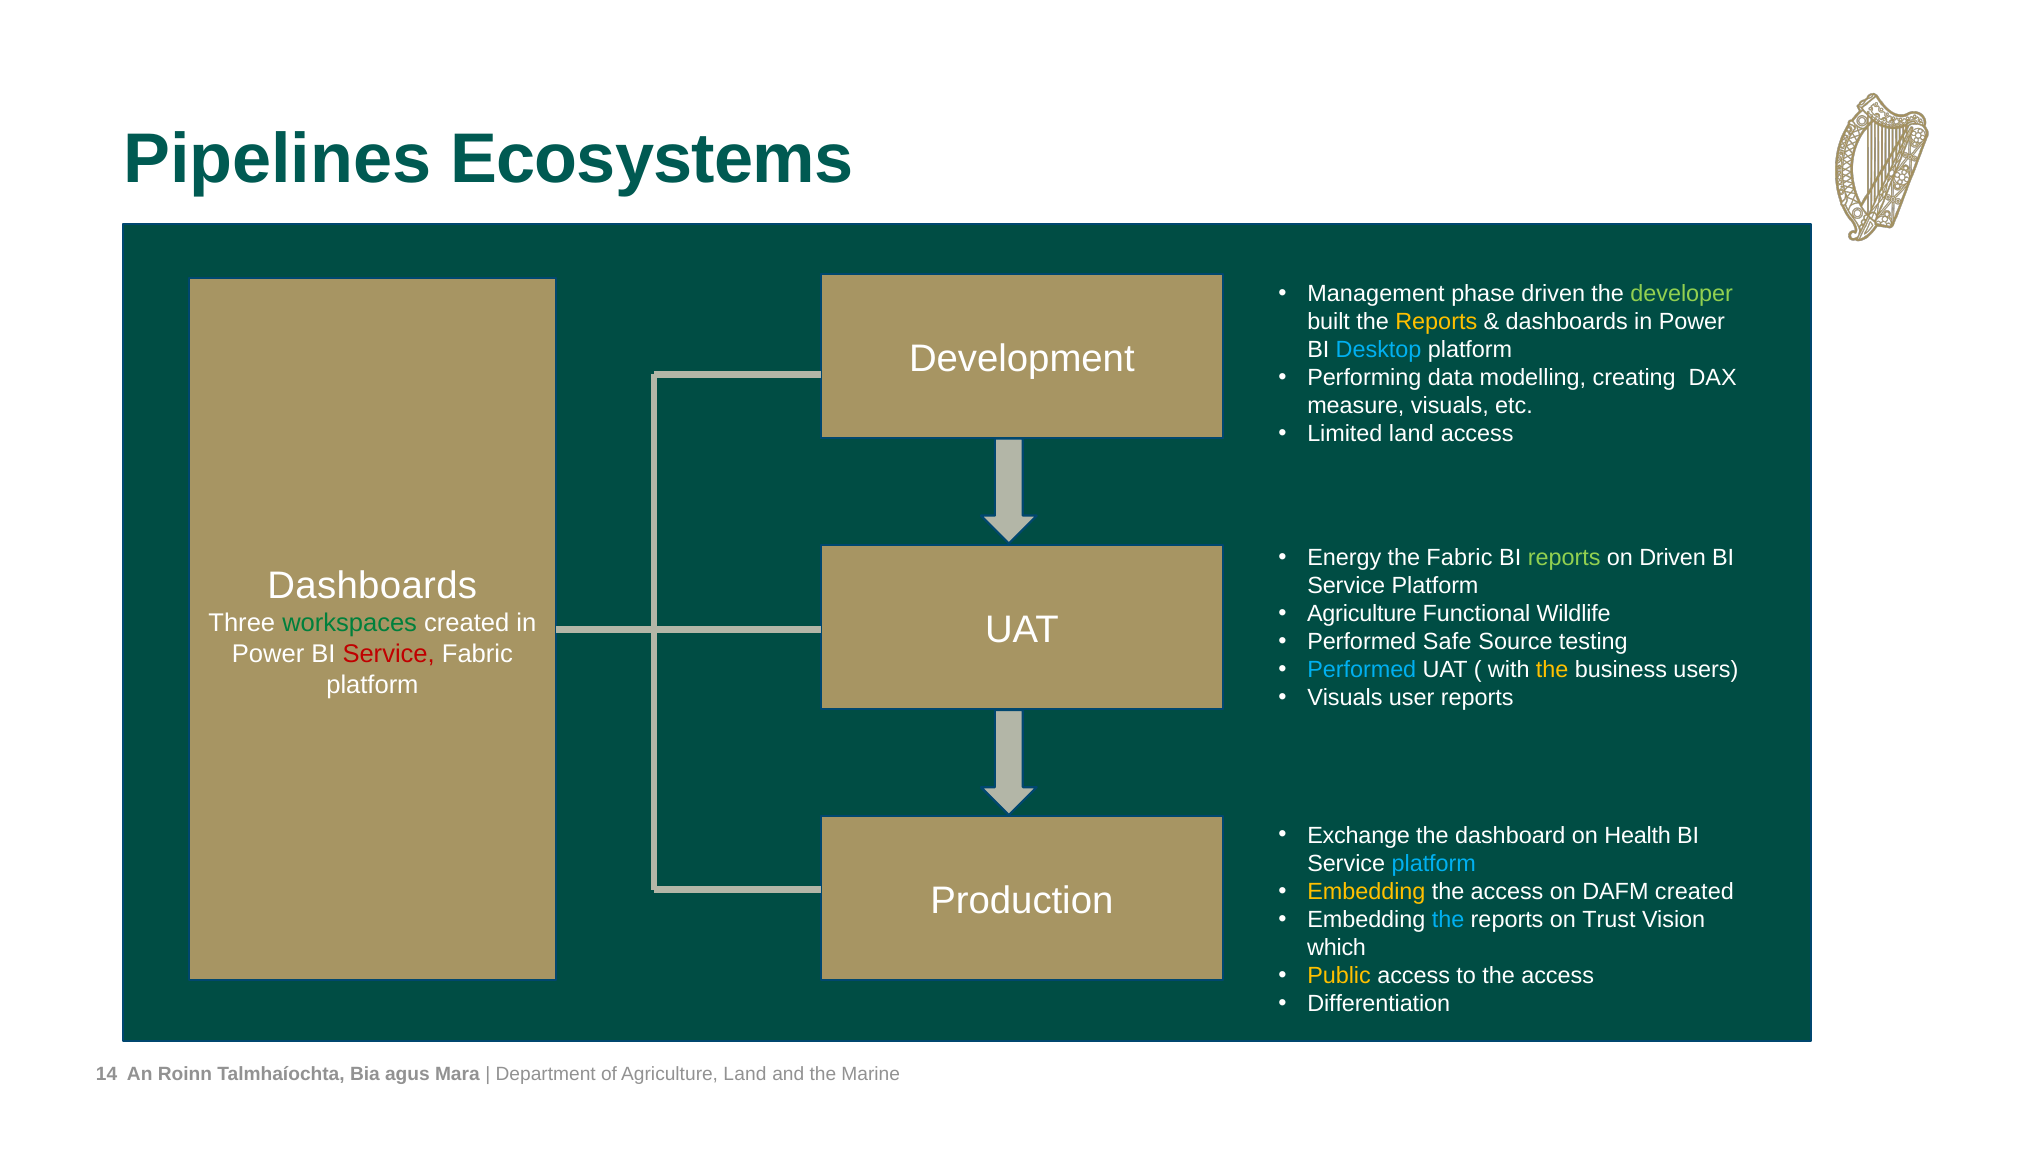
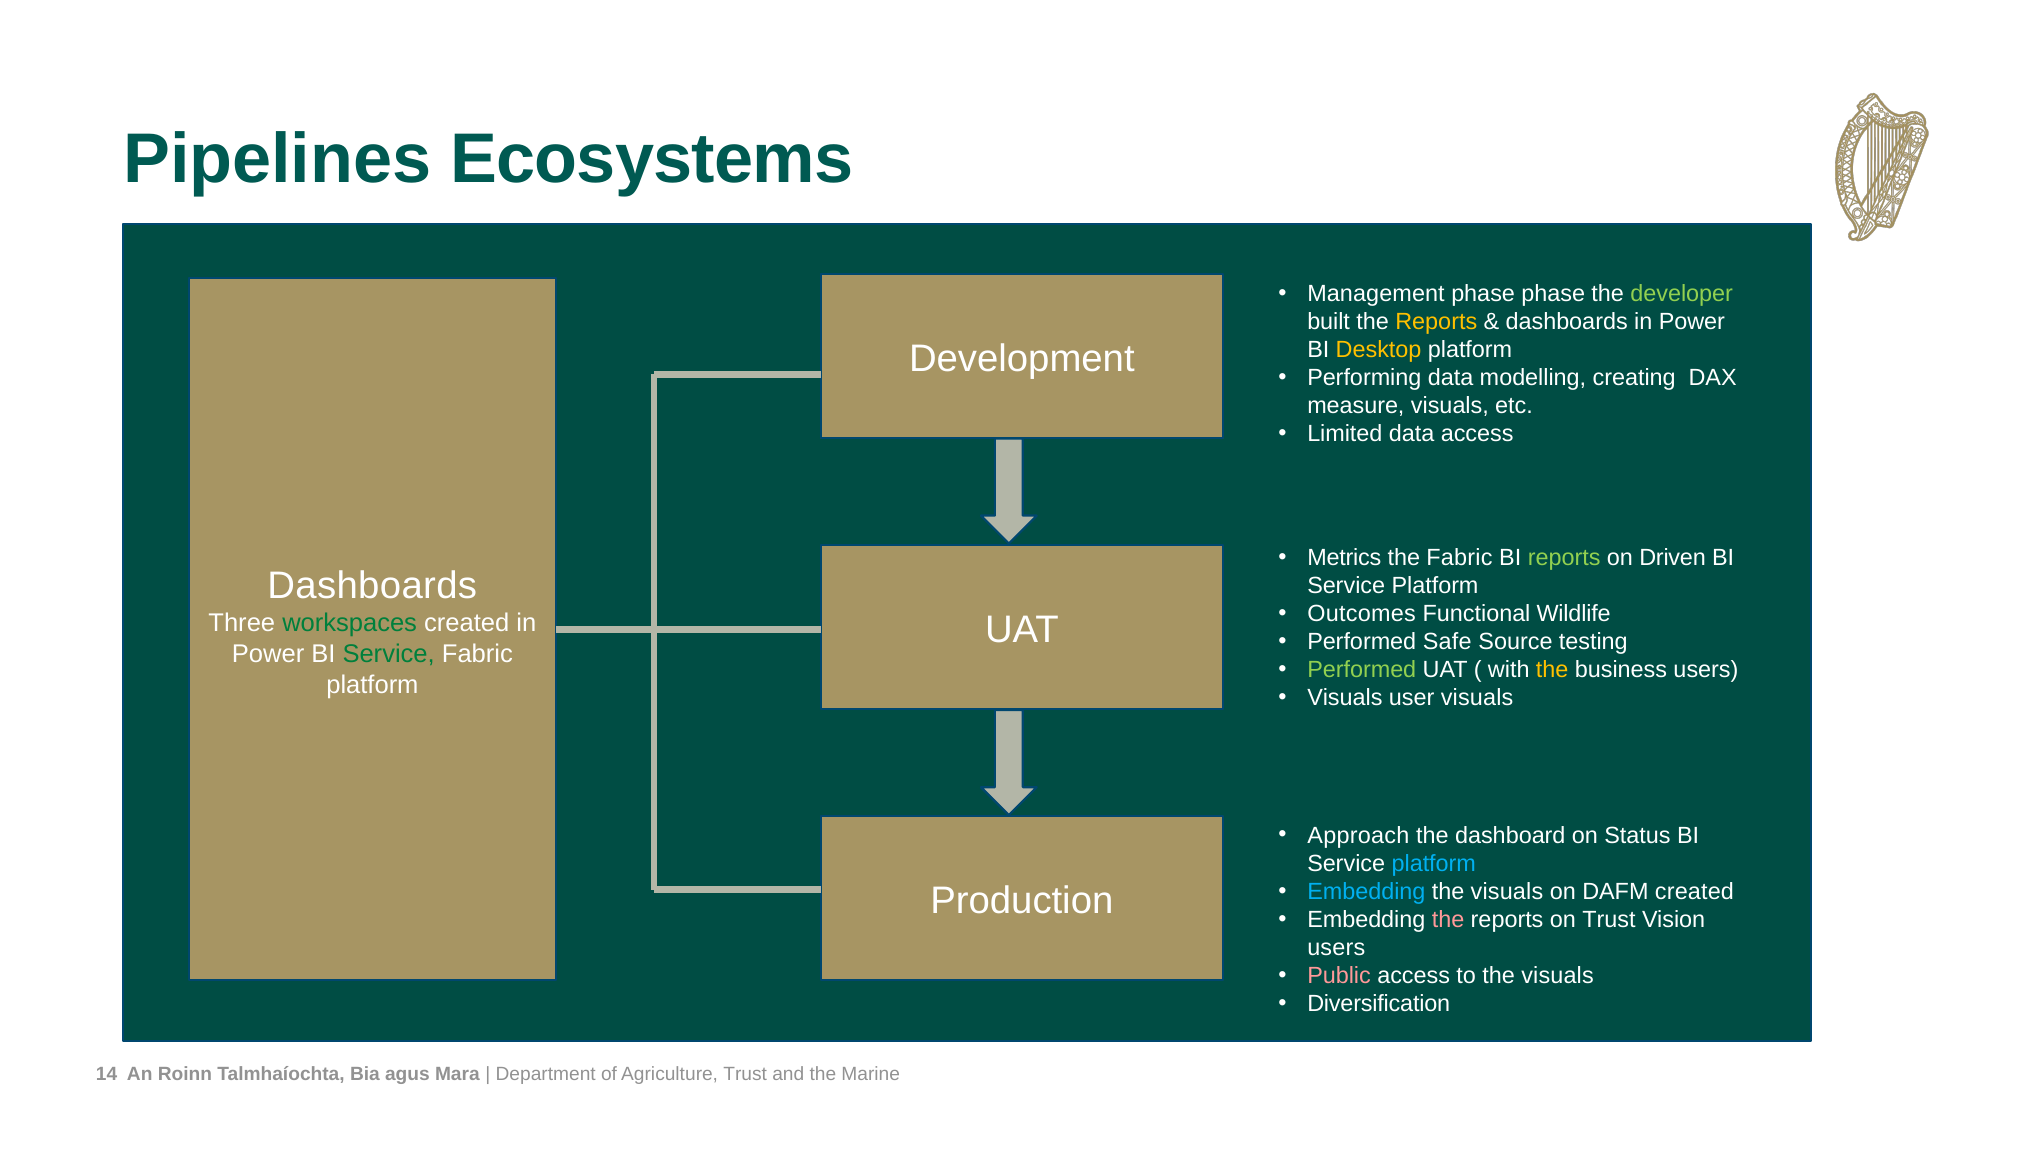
phase driven: driven -> phase (1553, 294)
Desktop colour: light blue -> yellow (1379, 350)
Limited land: land -> data (1412, 434)
Energy: Energy -> Metrics (1344, 557)
Agriculture: Agriculture -> Outcomes (1362, 614)
Service colour: red -> green (389, 654)
Performed colour: light blue -> light green (1362, 670)
user reports: reports -> visuals (1477, 698)
Exchange: Exchange -> Approach (1358, 835)
Health: Health -> Status (1638, 835)
Embedding colour: yellow -> light blue (1366, 891)
access: access -> visuals (1507, 891)
the colour: light blue -> pink (1448, 920)
which: which -> users (1336, 948)
Public colour: yellow -> pink (1339, 976)
to the access: access -> visuals (1558, 976)
Differentiation: Differentiation -> Diversification (1379, 1004)
Land: Land -> Trust (745, 1074)
